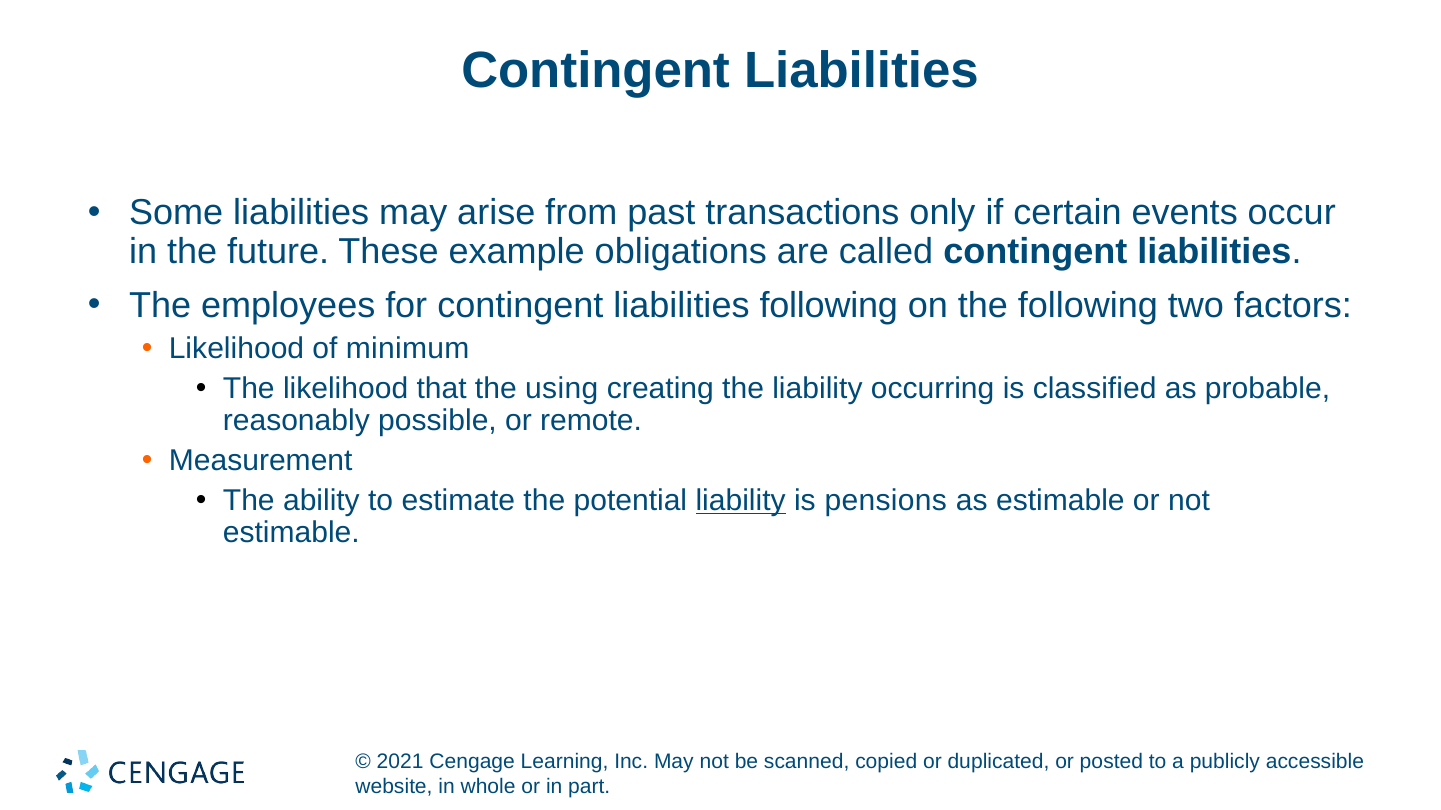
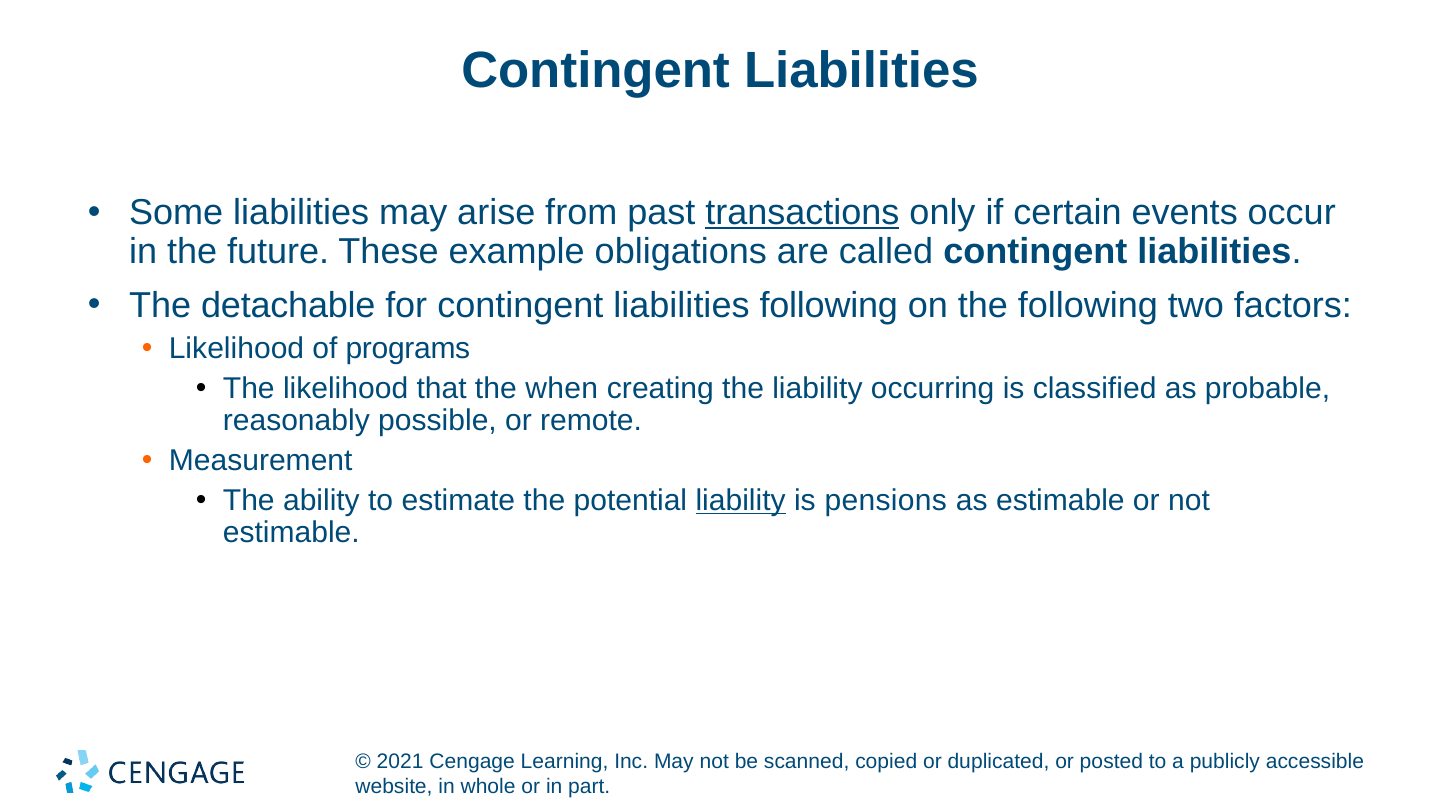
transactions underline: none -> present (802, 213)
employees: employees -> detachable (288, 306)
minimum: minimum -> programs (408, 349)
using: using -> when (562, 389)
